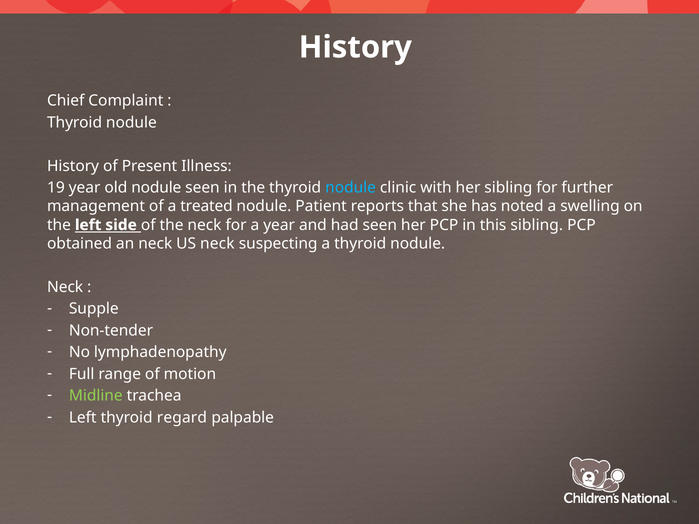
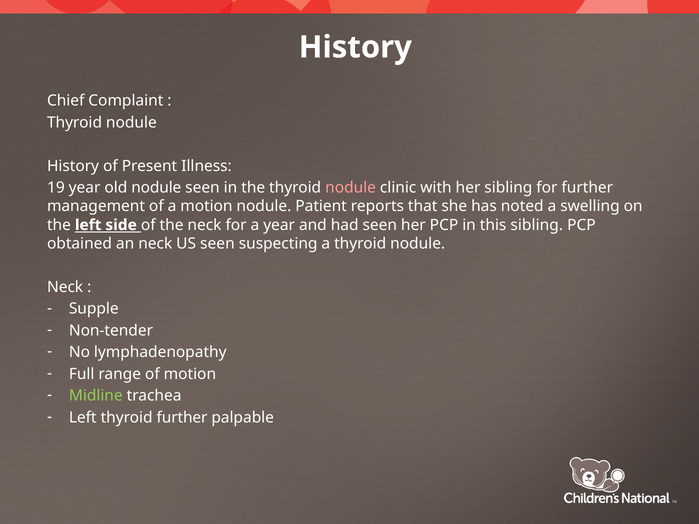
nodule colour: light blue -> pink (351, 188)
a treated: treated -> motion (206, 206)
US neck: neck -> seen (217, 244)
thyroid regard: regard -> further (182, 418)
